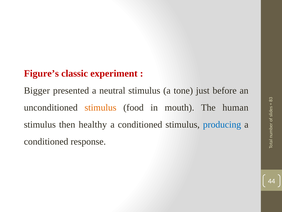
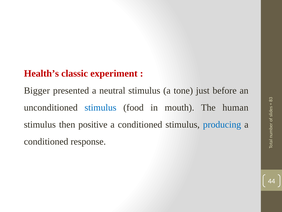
Figure’s: Figure’s -> Health’s (41, 73)
stimulus colour: orange -> blue (100, 107)
healthy: healthy -> positive (93, 124)
